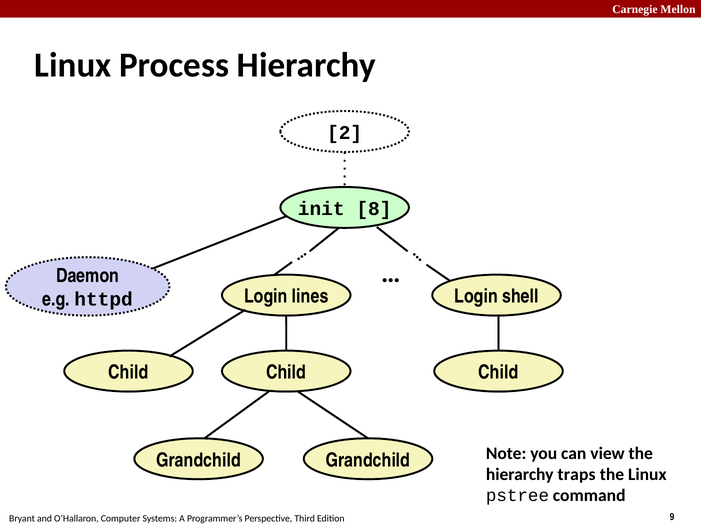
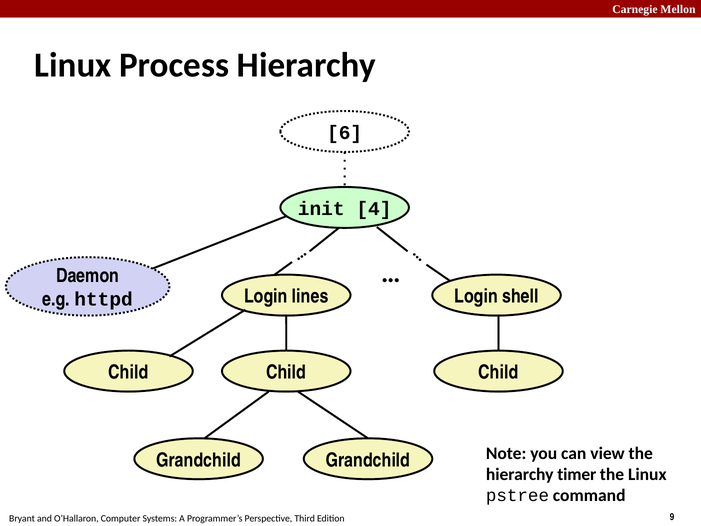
2: 2 -> 6 (345, 133)
8: 8 -> 4 (374, 209)
traps: traps -> timer (577, 474)
